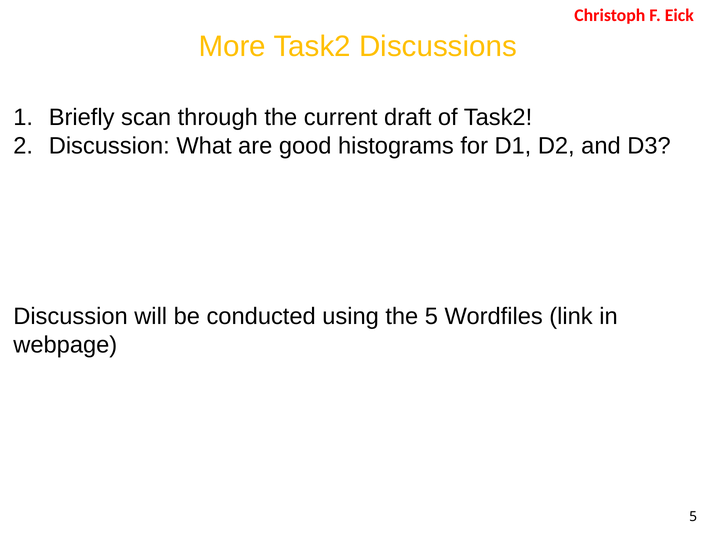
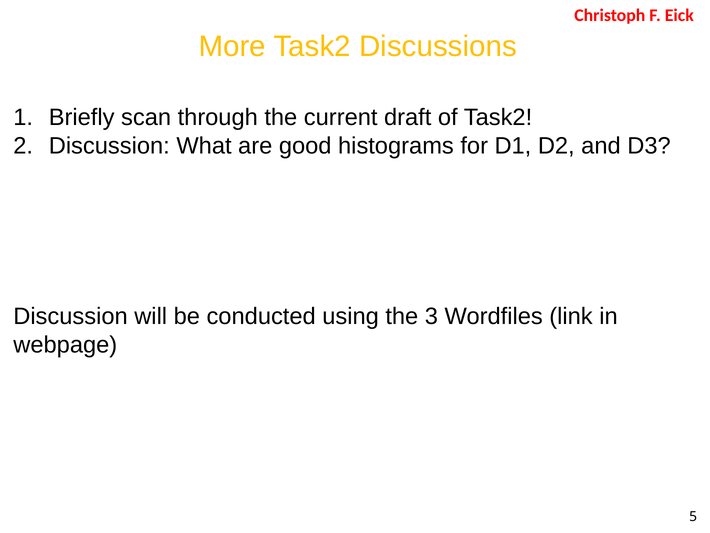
the 5: 5 -> 3 (431, 316)
